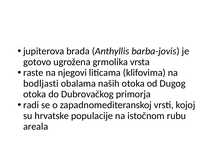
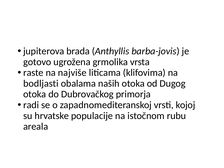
njegovi: njegovi -> najviše (72, 73)
